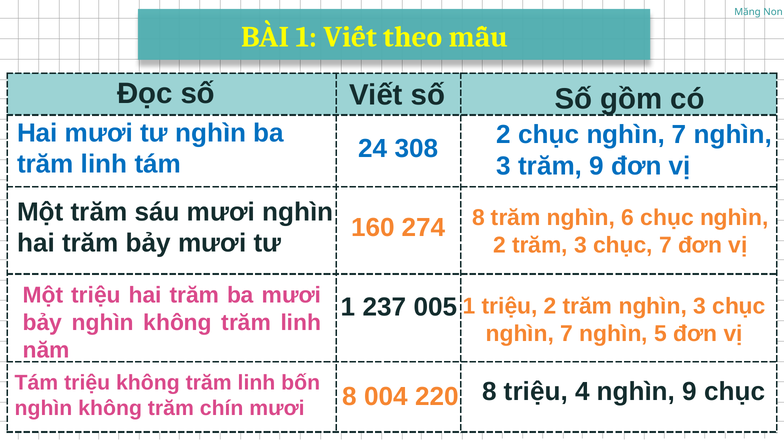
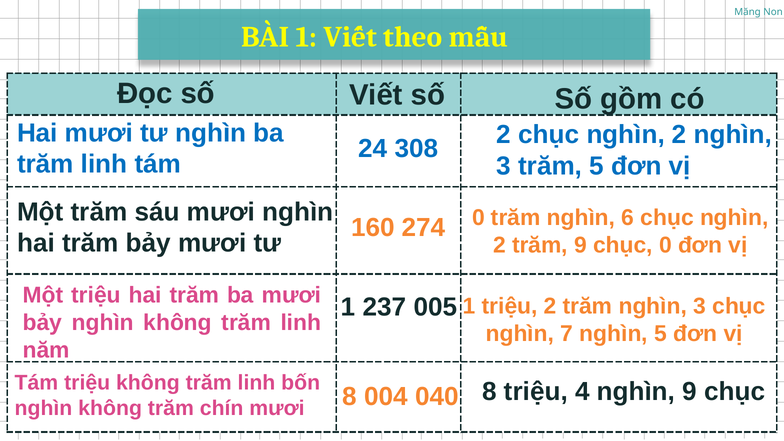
2 chục nghìn 7: 7 -> 2 (679, 135)
trăm 9: 9 -> 5 (597, 166)
274 8: 8 -> 0 (478, 218)
trăm 3: 3 -> 9 (580, 245)
chục 7: 7 -> 0 (665, 245)
220: 220 -> 040 (437, 396)
